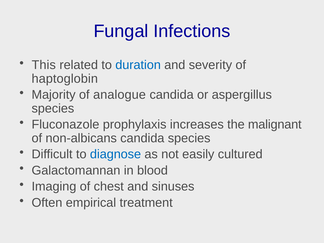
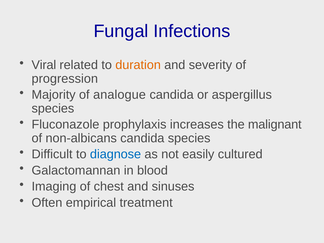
This: This -> Viral (44, 65)
duration colour: blue -> orange (138, 65)
haptoglobin: haptoglobin -> progression (65, 79)
